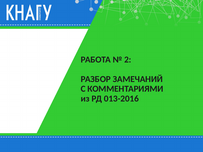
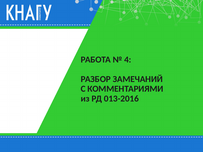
2: 2 -> 4 (128, 60)
